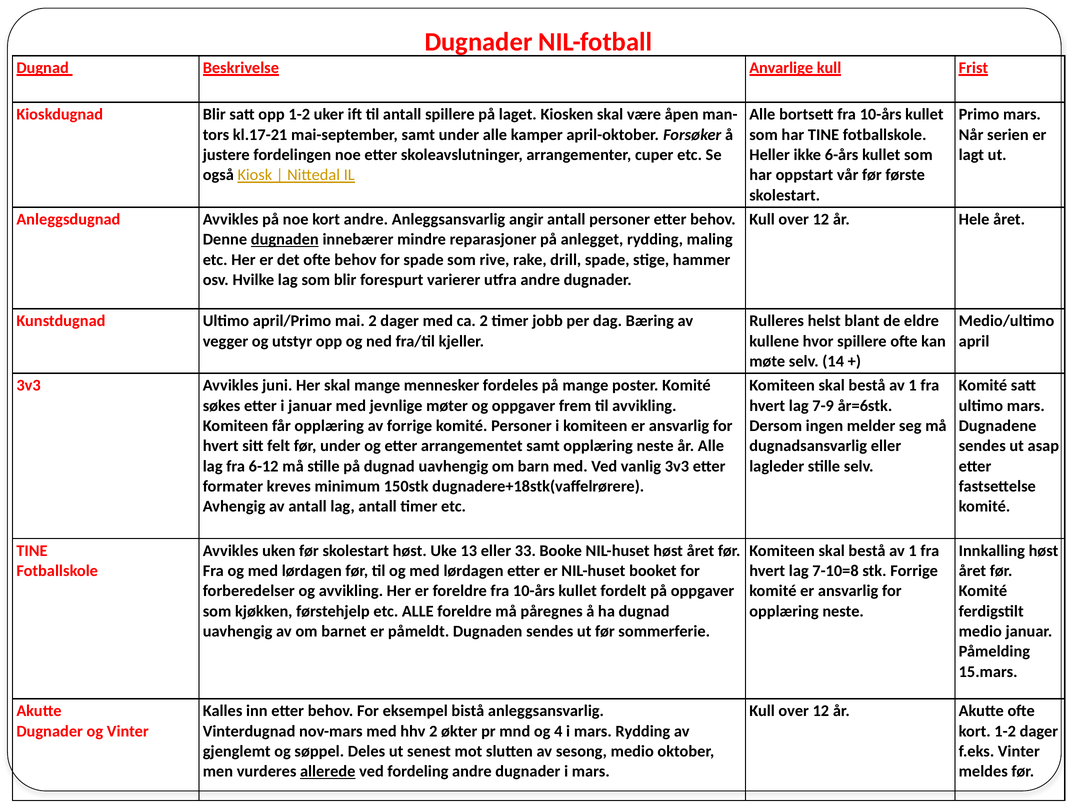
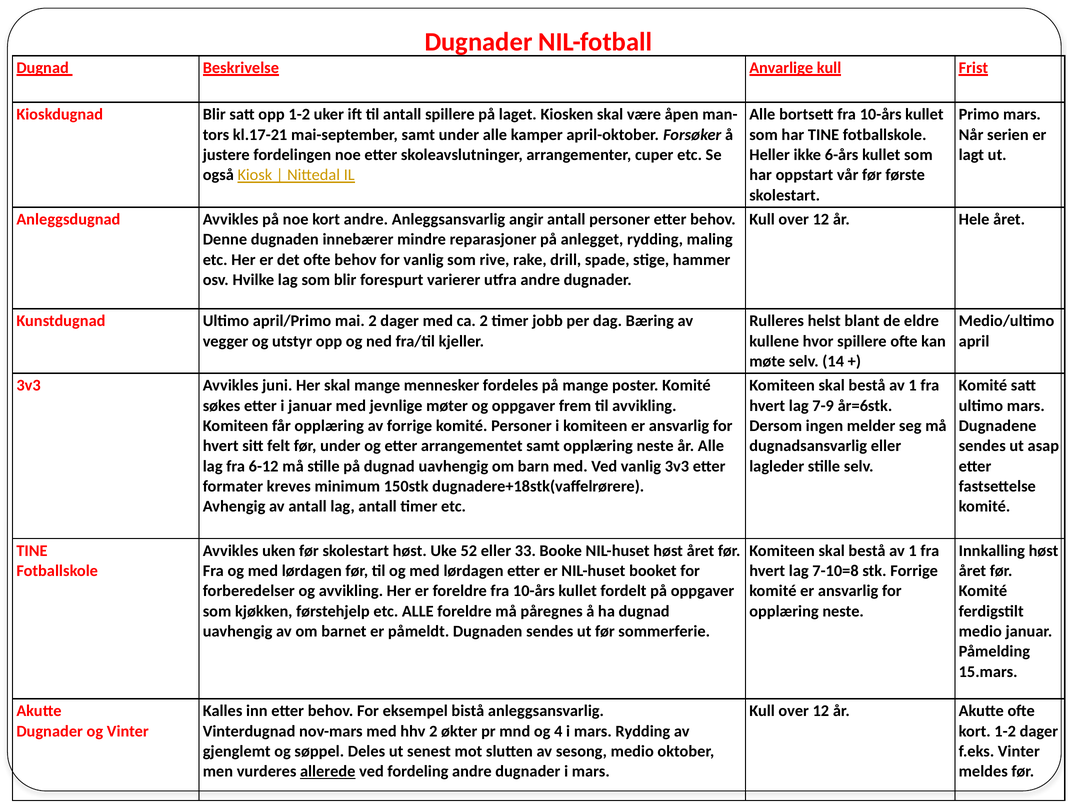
dugnaden underline: present -> none (285, 240)
for spade: spade -> vanlig (424, 260)
13: 13 -> 52 (469, 551)
